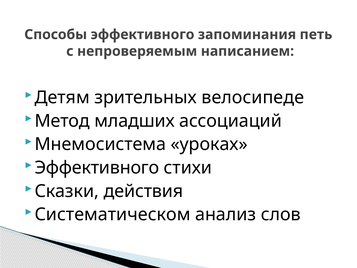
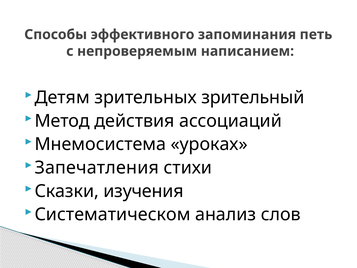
велосипеде: велосипеде -> зрительный (253, 97)
младших: младших -> действия (134, 121)
Эффективного: Эффективного -> Запечатления (97, 168)
действия: действия -> изучения (143, 191)
